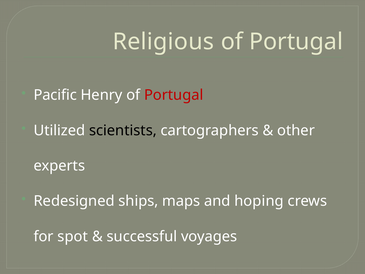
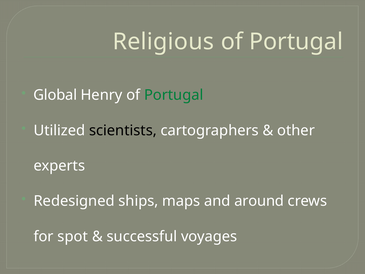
Pacific: Pacific -> Global (55, 95)
Portugal colour: red -> green (174, 95)
hoping: hoping -> around (259, 201)
